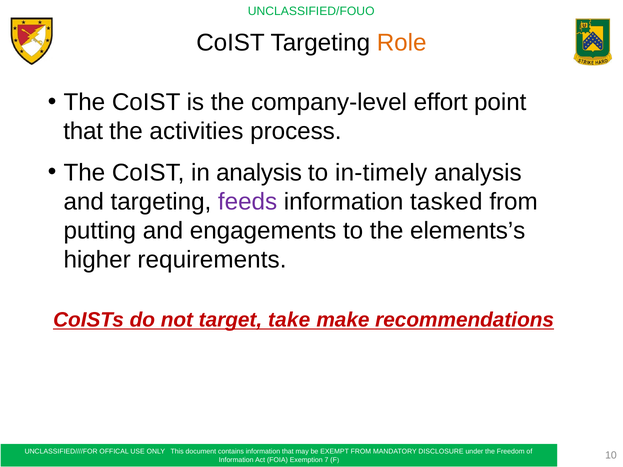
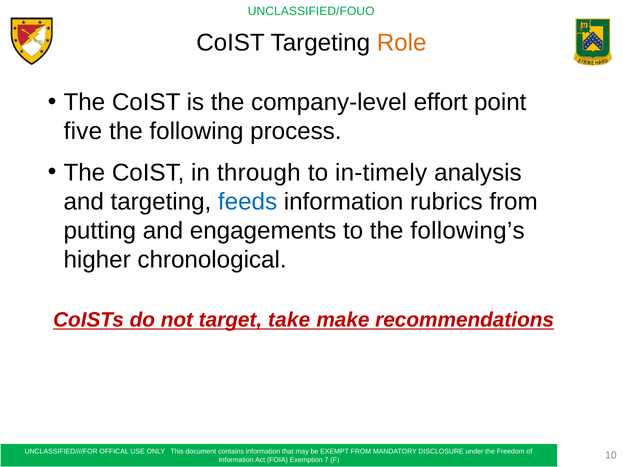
that: that -> five (83, 132)
activities: activities -> following (197, 132)
in analysis: analysis -> through (259, 173)
feeds colour: purple -> blue (248, 202)
tasked: tasked -> rubrics (446, 202)
elements’s: elements’s -> following’s (468, 231)
requirements: requirements -> chronological (212, 260)
